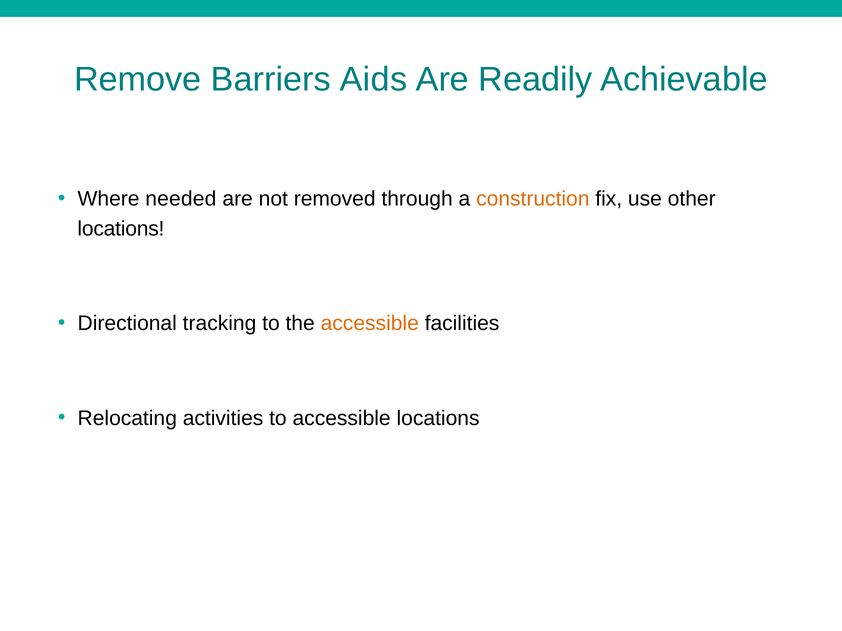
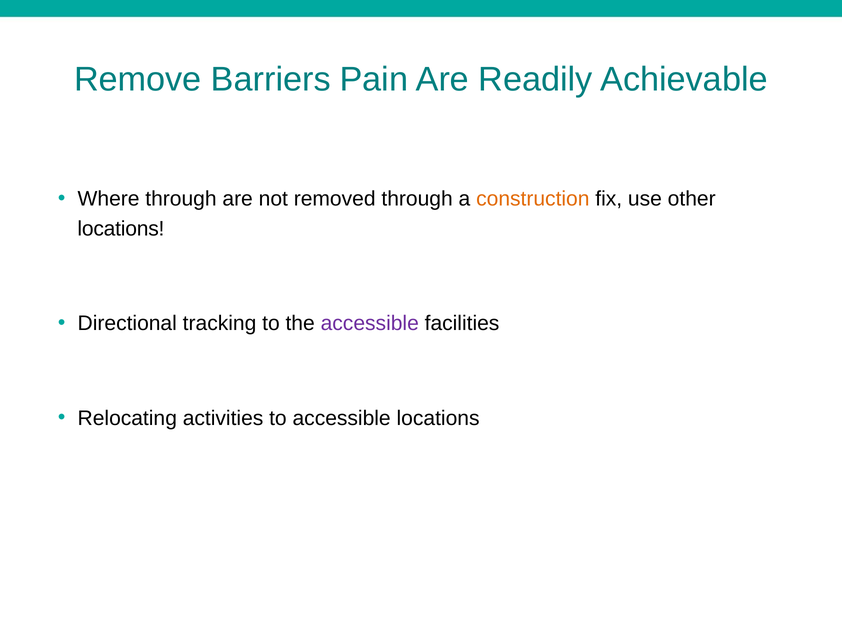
Aids: Aids -> Pain (374, 79)
Where needed: needed -> through (181, 199)
accessible colour: orange -> purple (370, 324)
